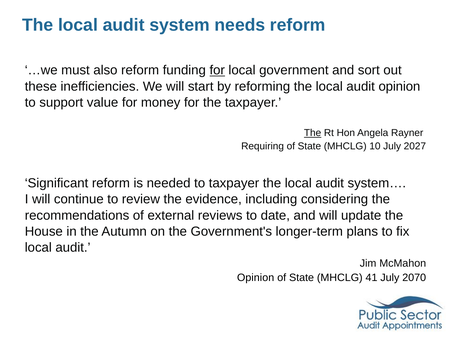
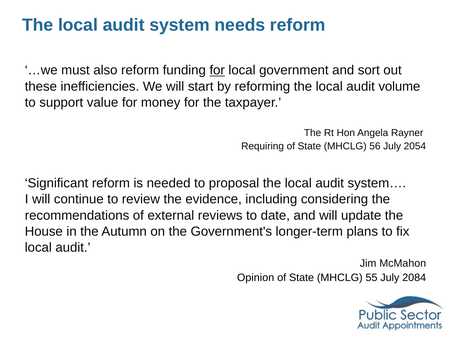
audit opinion: opinion -> volume (399, 86)
The underline: present -> none (313, 133)
10: 10 -> 56 (375, 146)
2027: 2027 -> 2054 (415, 146)
to taxpayer: taxpayer -> proposal (234, 183)
41: 41 -> 55 (372, 278)
2070: 2070 -> 2084 (414, 278)
